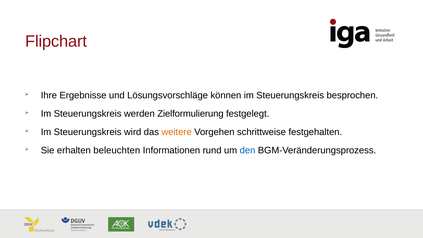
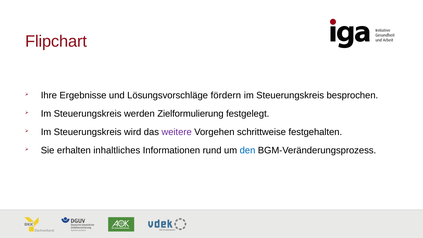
können: können -> fördern (226, 95)
weitere colour: orange -> purple (177, 132)
beleuchten: beleuchten -> inhaltliches (117, 150)
